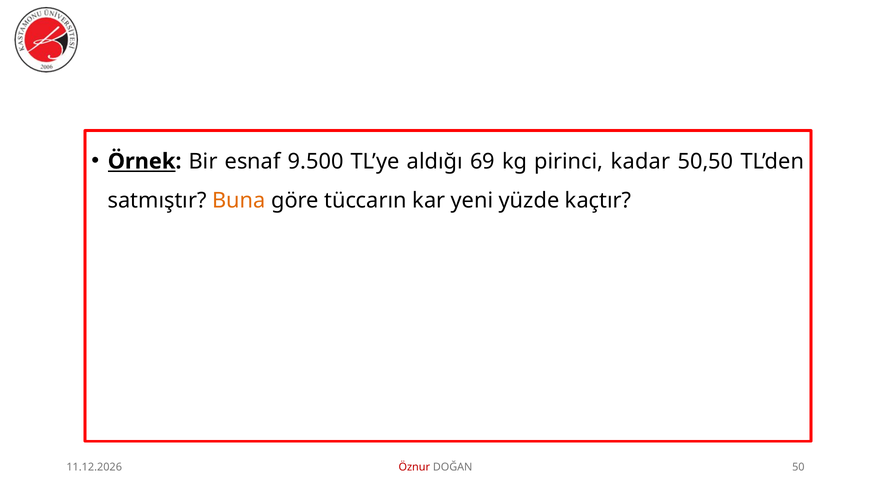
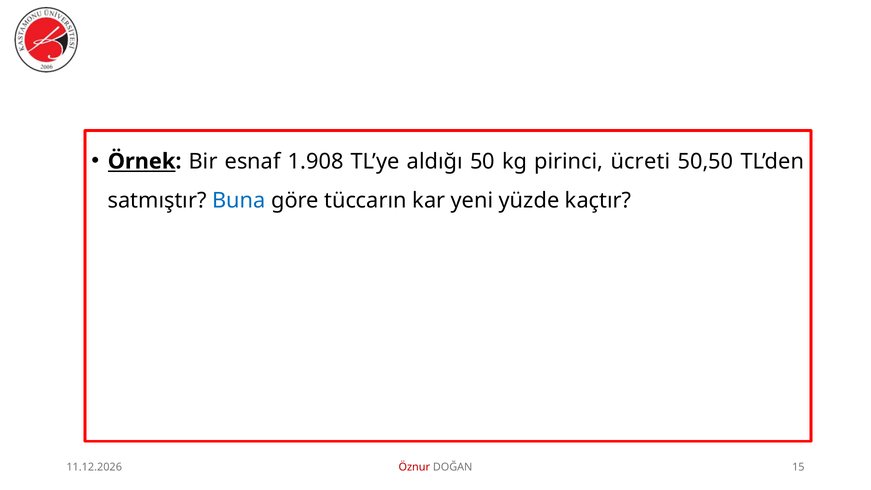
9.500: 9.500 -> 1.908 (316, 161)
69: 69 -> 50 (482, 161)
kadar: kadar -> ücreti (640, 161)
Buna colour: orange -> blue (239, 201)
50: 50 -> 15 (798, 467)
